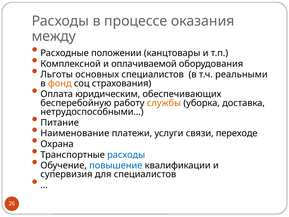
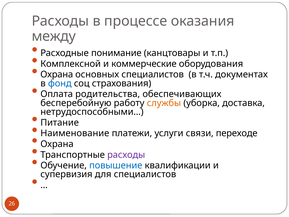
положении: положении -> понимание (116, 53)
оплачиваемой: оплачиваемой -> коммерческие (144, 64)
Льготы: Льготы -> Охрана (57, 74)
реальными: реальными -> документах (241, 74)
фонд colour: orange -> blue (60, 83)
юридическим: юридическим -> родительства (108, 94)
расходы colour: blue -> purple (126, 155)
